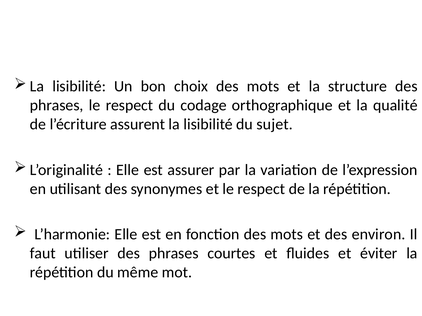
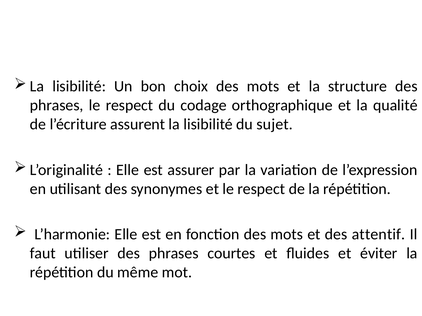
environ: environ -> attentif (379, 235)
